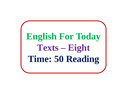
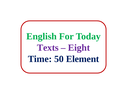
Reading: Reading -> Element (83, 59)
